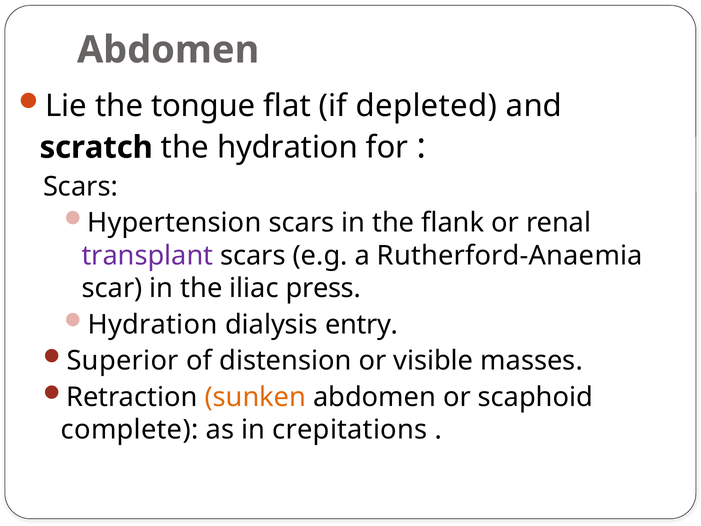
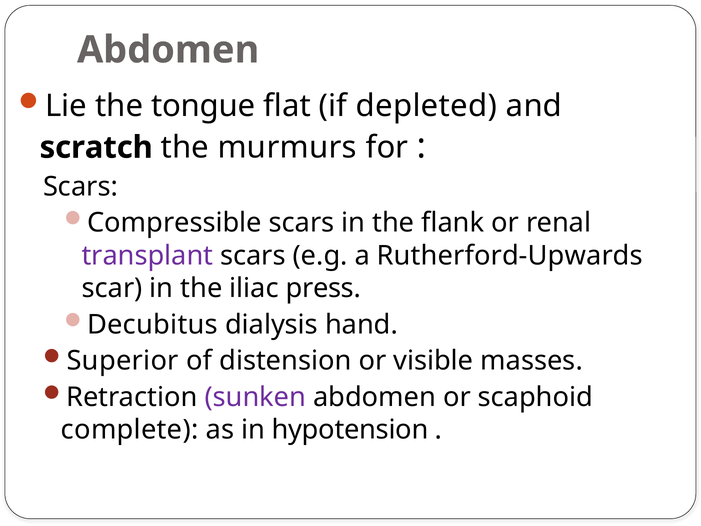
the hydration: hydration -> murmurs (287, 147)
Hypertension: Hypertension -> Compressible (174, 223)
Rutherford-Anaemia: Rutherford-Anaemia -> Rutherford-Upwards (510, 255)
Hydration: Hydration -> Decubitus (152, 324)
entry: entry -> hand (362, 324)
sunken colour: orange -> purple (255, 397)
crepitations: crepitations -> hypotension (350, 430)
